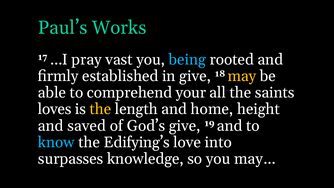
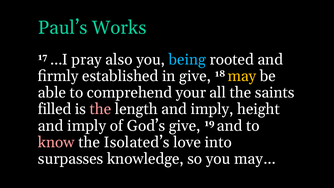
vast: vast -> also (119, 60)
loves: loves -> filled (55, 109)
the colour: yellow -> pink (100, 109)
length and home: home -> imply (212, 109)
saved: saved -> imply (87, 126)
know colour: light blue -> pink (56, 142)
Edifying’s: Edifying’s -> Isolated’s (137, 142)
